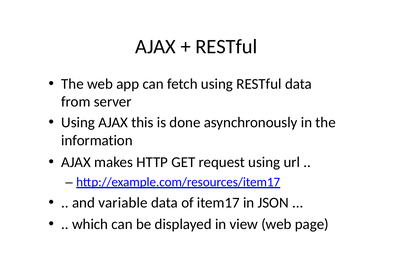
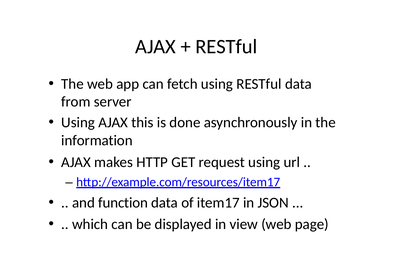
variable: variable -> function (123, 203)
